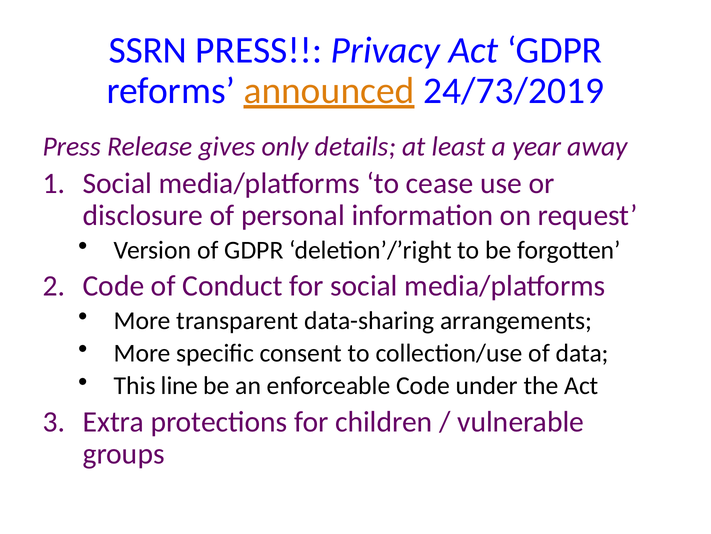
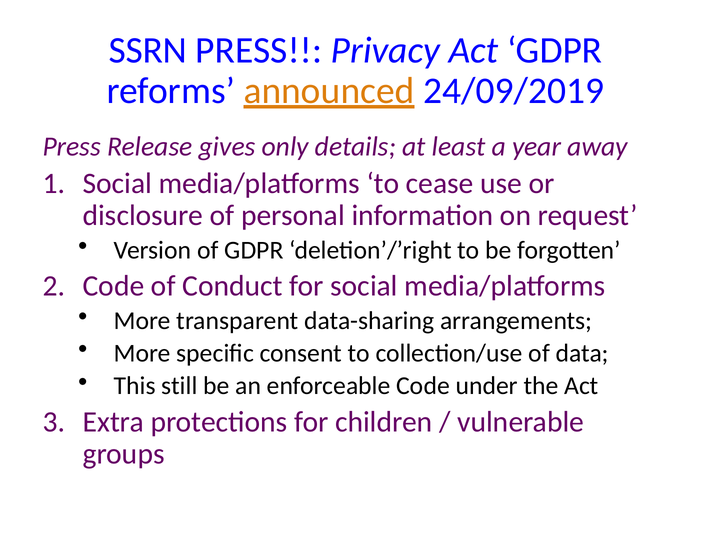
24/73/2019: 24/73/2019 -> 24/09/2019 (514, 91)
line: line -> still (179, 385)
